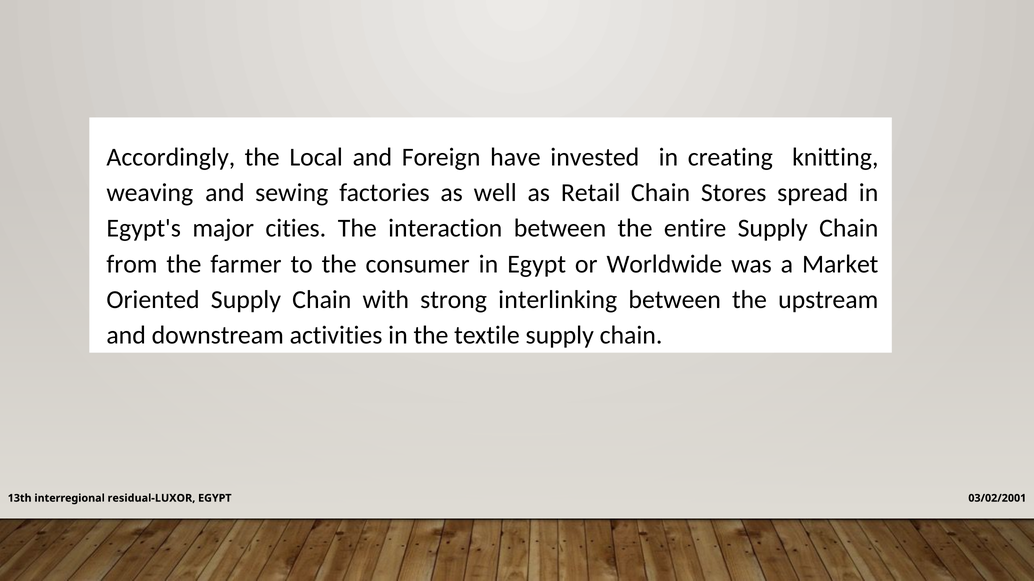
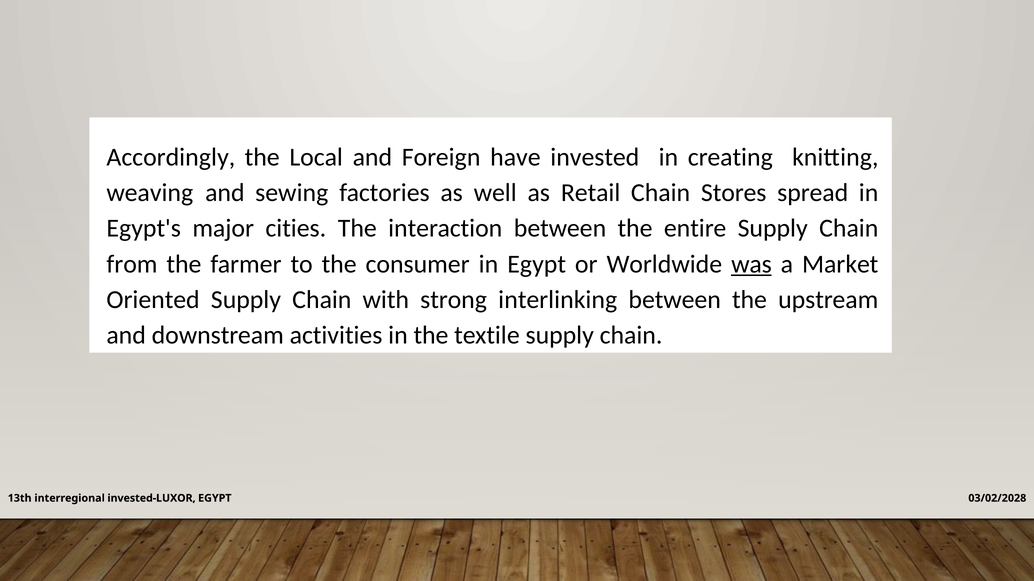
was underline: none -> present (751, 264)
residual-LUXOR: residual-LUXOR -> invested-LUXOR (152, 499)
03/02/2001: 03/02/2001 -> 03/02/2028 (997, 499)
